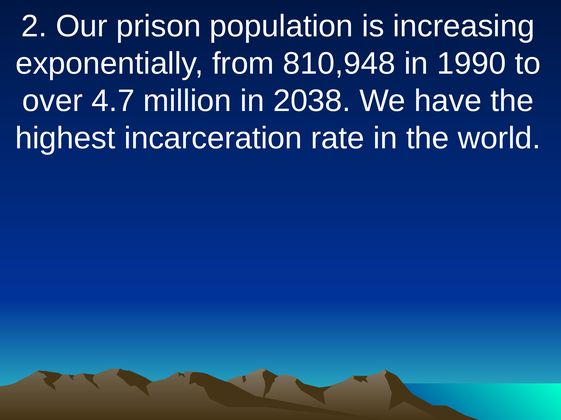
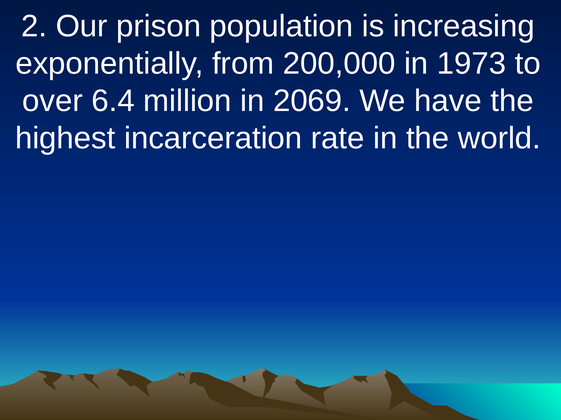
810,948: 810,948 -> 200,000 (339, 64)
1990: 1990 -> 1973 (472, 64)
4.7: 4.7 -> 6.4 (113, 101)
2038: 2038 -> 2069 (312, 101)
